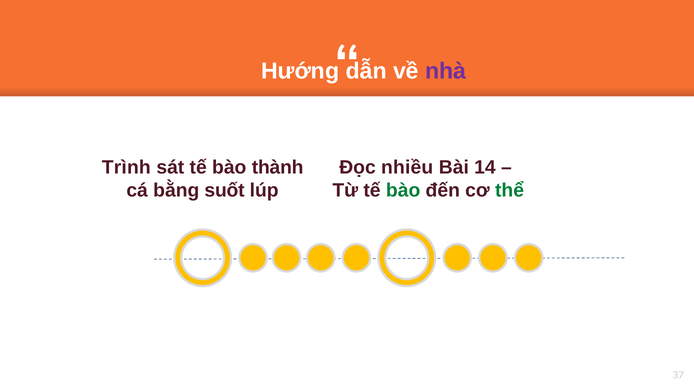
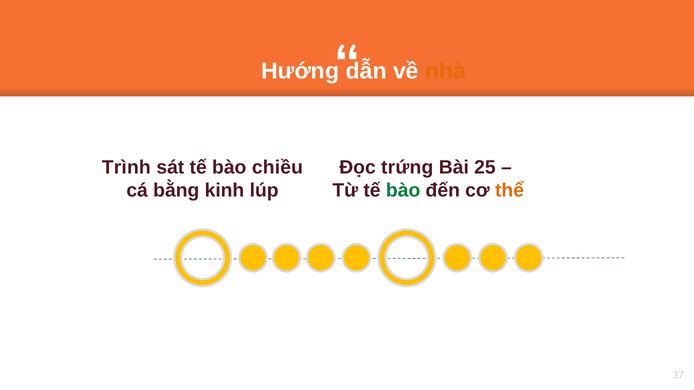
nhà colour: purple -> orange (446, 71)
thành: thành -> chiều (277, 168)
nhiều: nhiều -> trứng (407, 168)
14: 14 -> 25 (485, 168)
suốt: suốt -> kinh (224, 191)
thể colour: green -> orange (510, 191)
